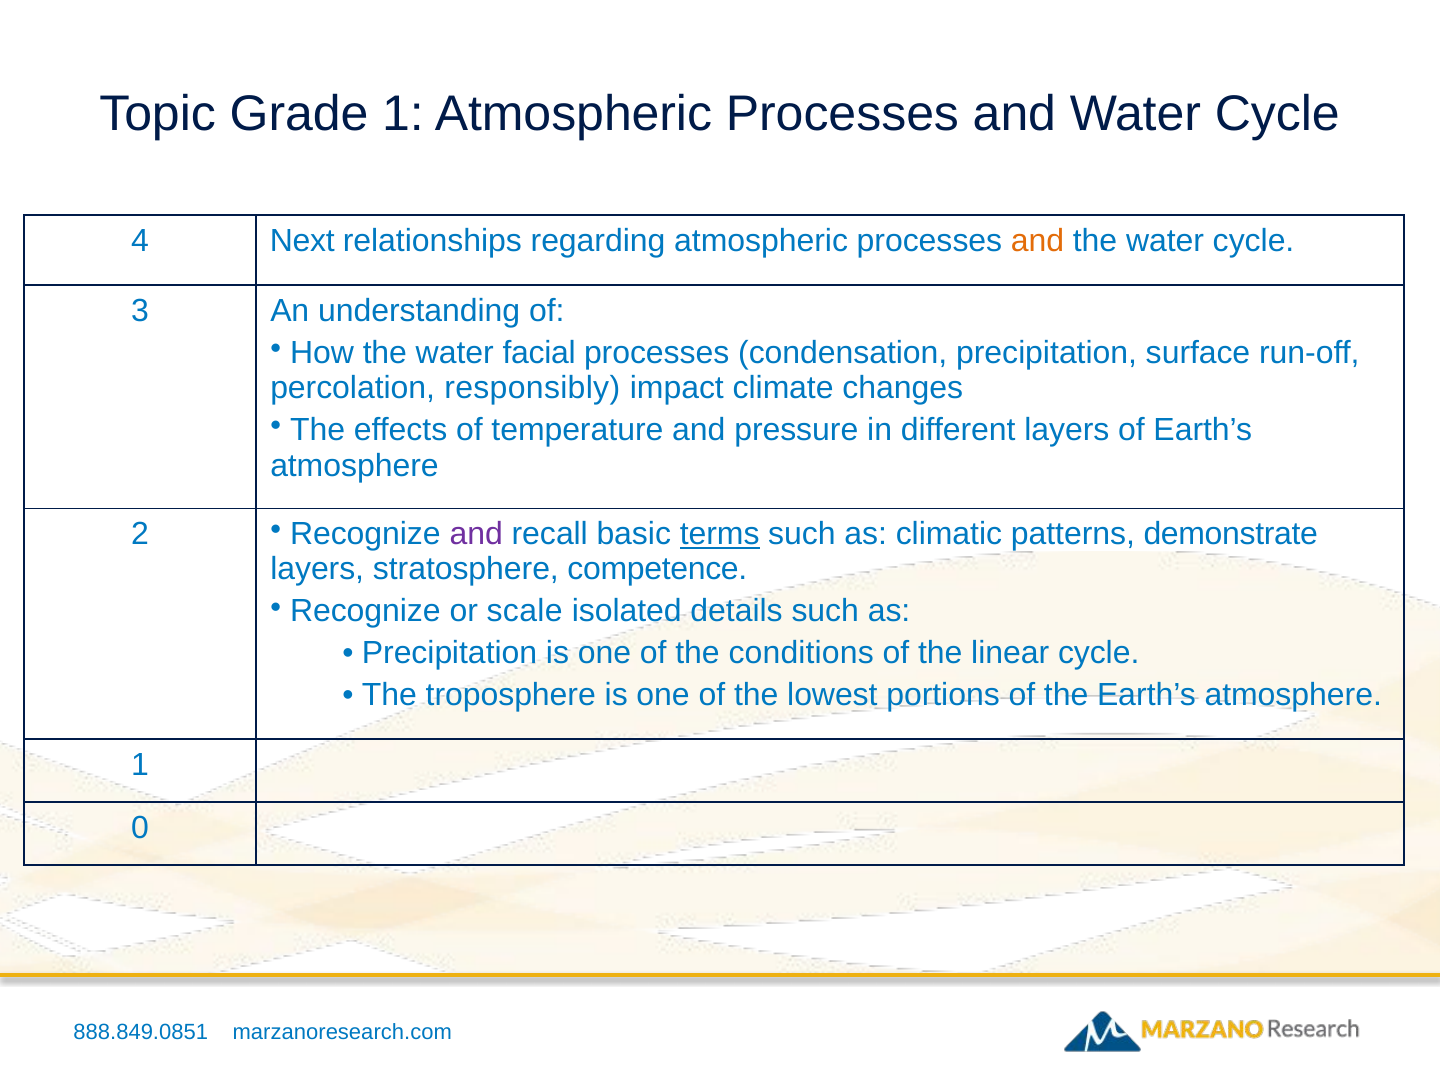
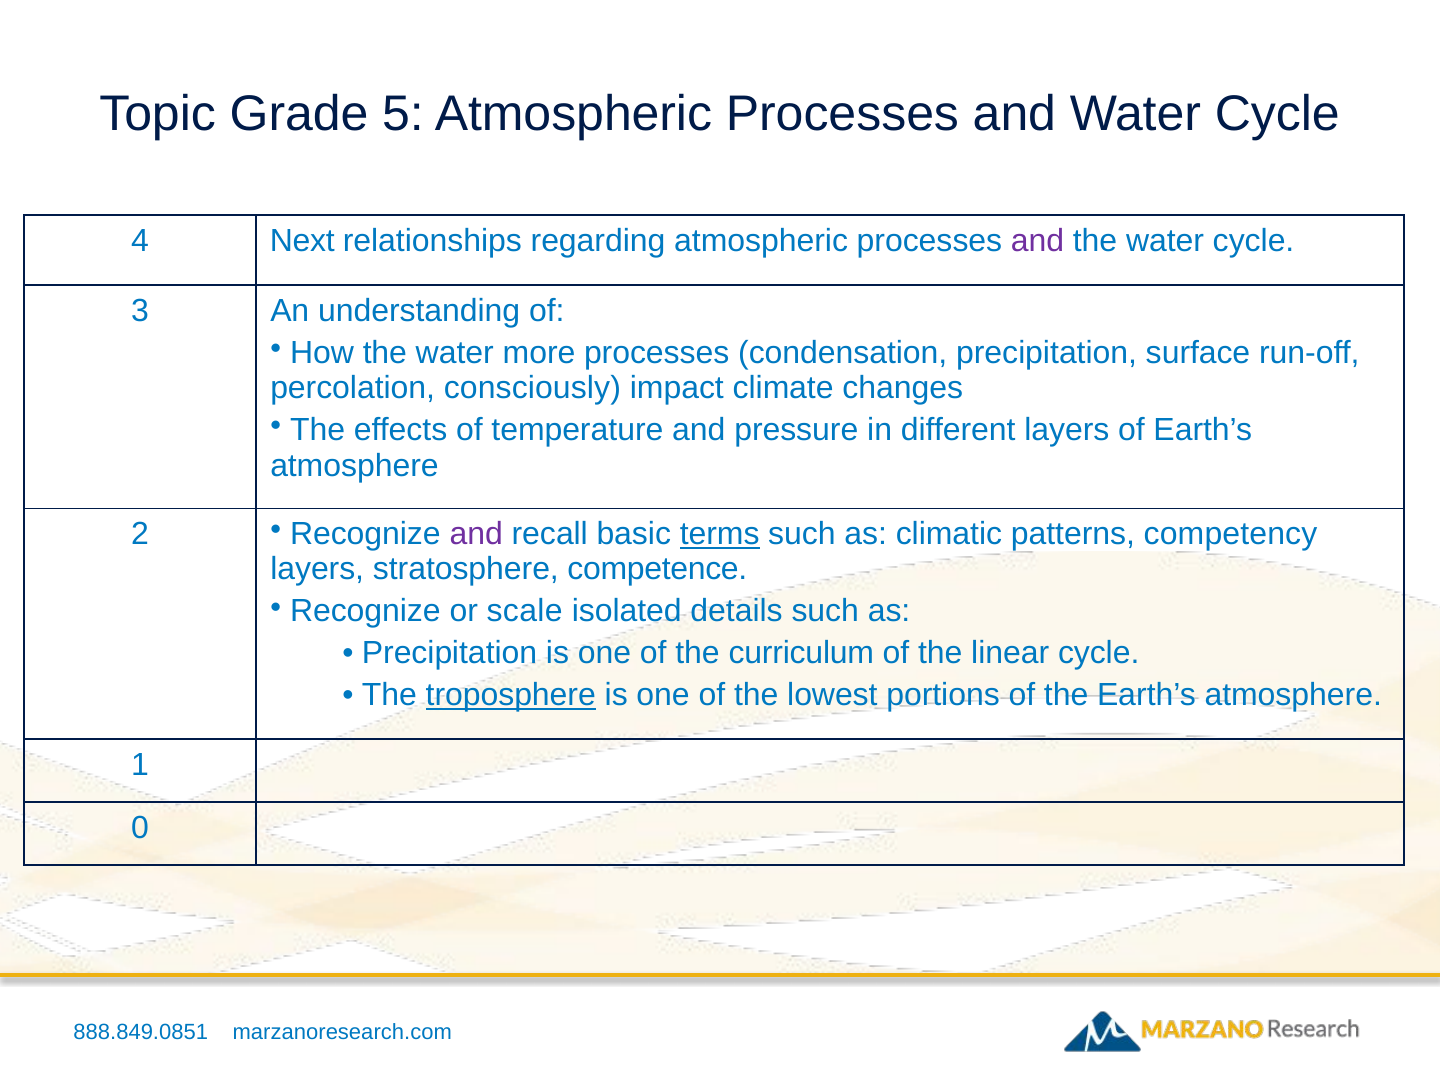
Grade 1: 1 -> 5 (403, 114)
and colour: orange -> purple (1038, 241)
facial: facial -> more (539, 352)
responsibly: responsibly -> consciously (532, 388)
demonstrate: demonstrate -> competency (1230, 534)
conditions: conditions -> curriculum (801, 653)
troposphere underline: none -> present (511, 695)
